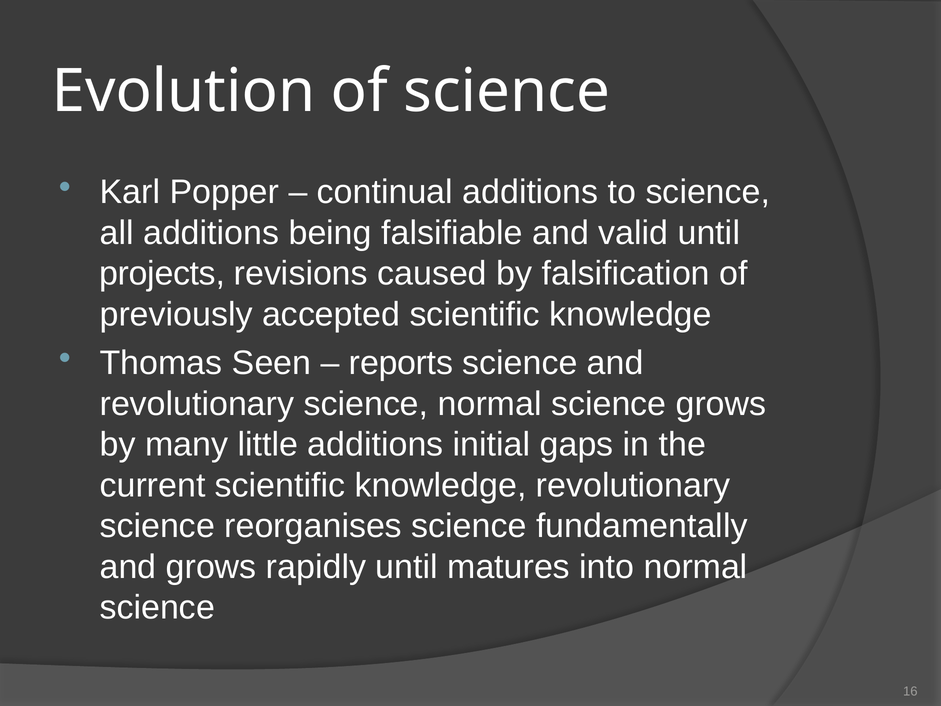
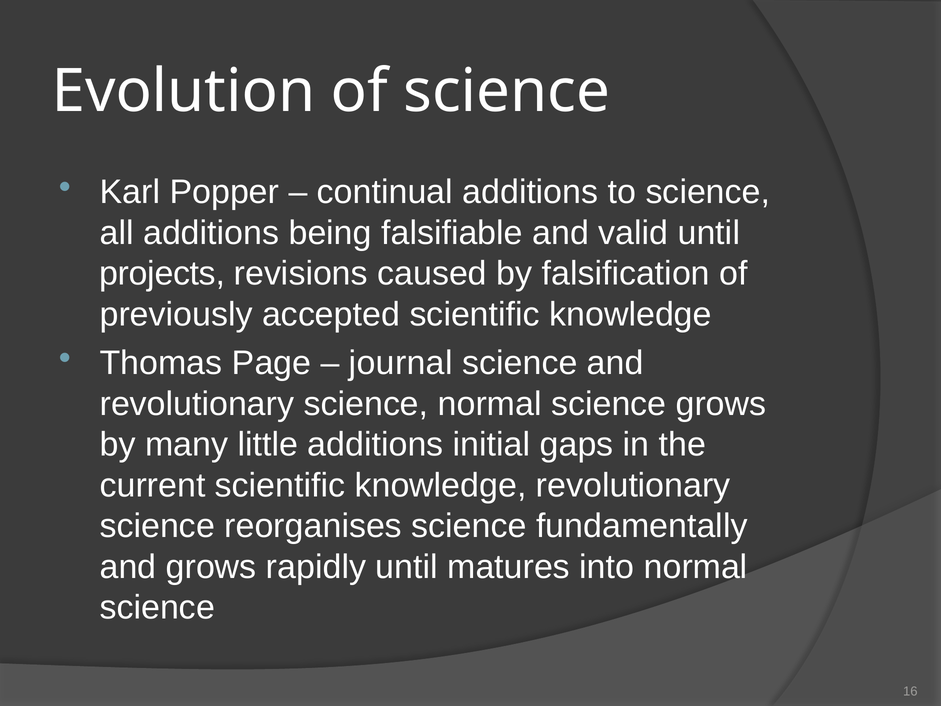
Seen: Seen -> Page (272, 363)
reports: reports -> journal (401, 363)
